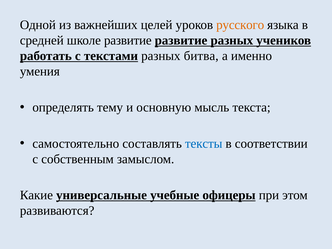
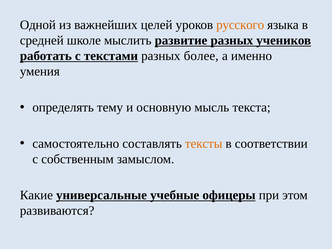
школе развитие: развитие -> мыслить (128, 40)
битва: битва -> более (201, 56)
тексты colour: blue -> orange (204, 144)
